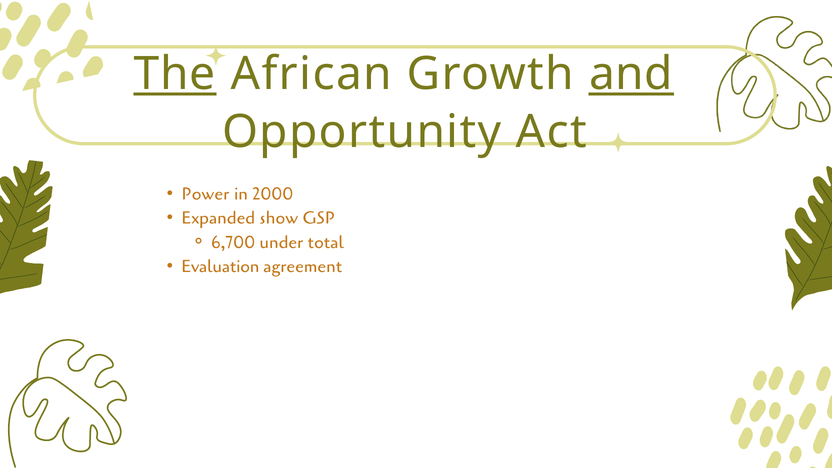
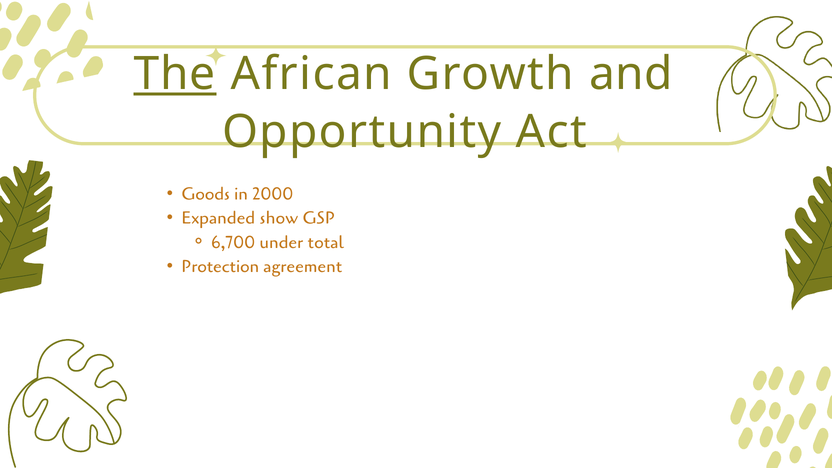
and underline: present -> none (631, 74)
Power: Power -> Goods (206, 194)
Evaluation: Evaluation -> Protection (220, 267)
